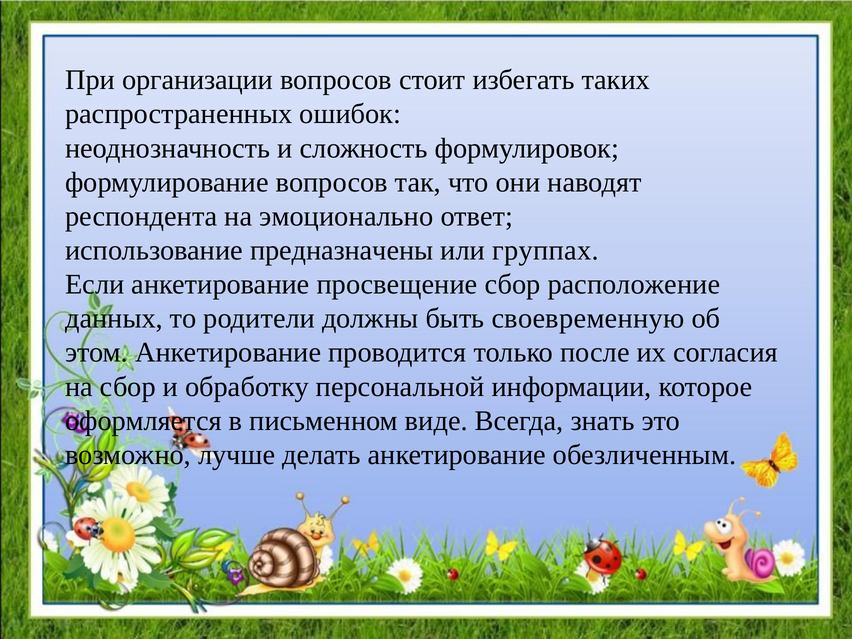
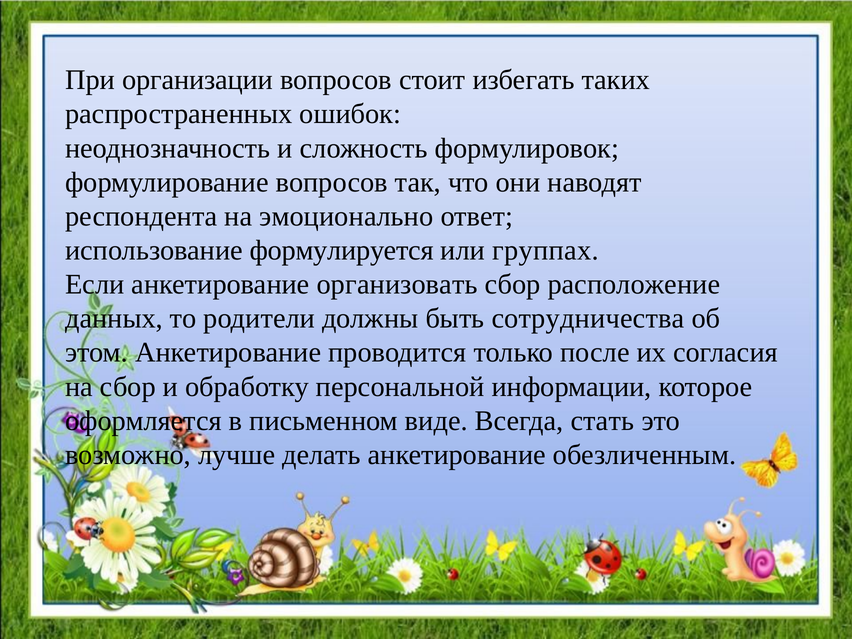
предназначены: предназначены -> формулируется (342, 250)
просвещение: просвещение -> организовать (397, 284)
своевременную: своевременную -> сотрудничества (588, 319)
знать: знать -> стать (602, 421)
